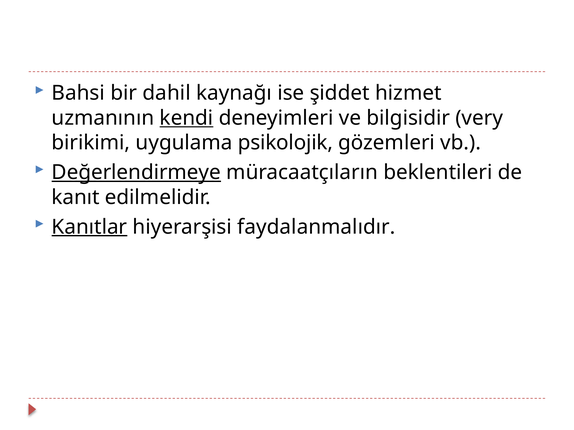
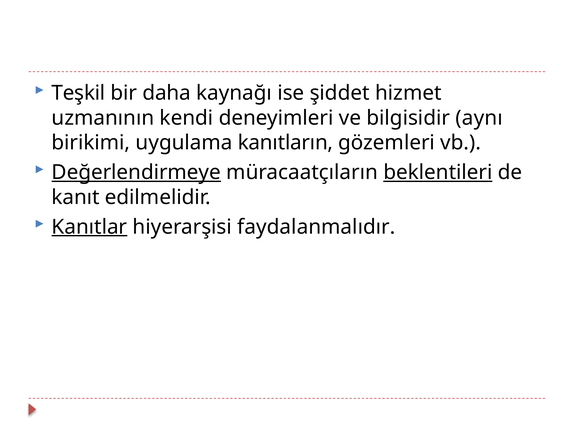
Bahsi: Bahsi -> Teşkil (78, 93)
dahil: dahil -> daha (167, 93)
kendi underline: present -> none (186, 118)
very: very -> aynı (479, 118)
psikolojik: psikolojik -> kanıtların (285, 143)
beklentileri underline: none -> present (438, 173)
